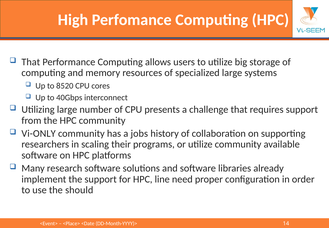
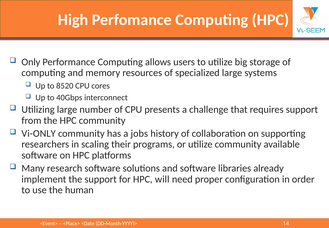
That: That -> Only (31, 62)
line: line -> will (162, 179)
should: should -> human (79, 190)
